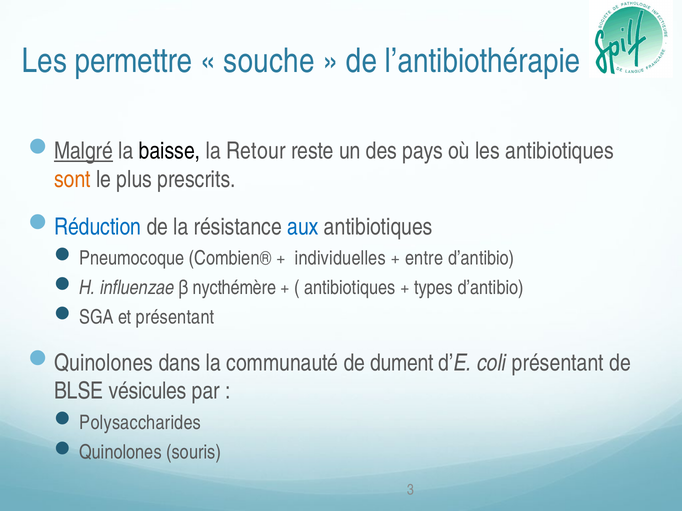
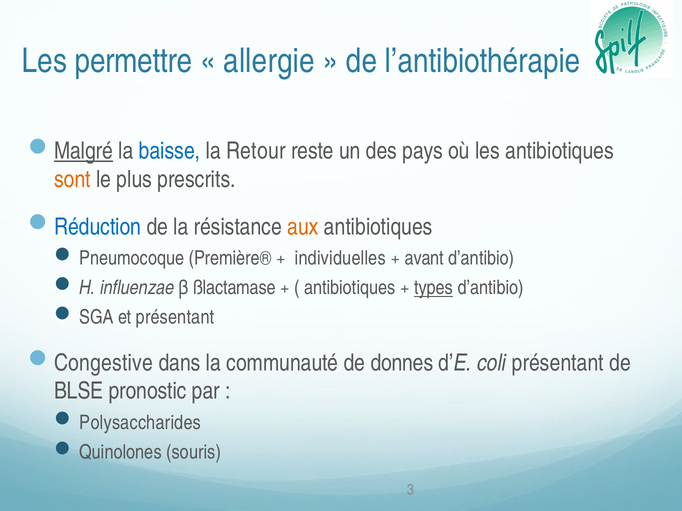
souche: souche -> allergie (269, 61)
baisse colour: black -> blue (170, 151)
aux colour: blue -> orange (303, 227)
Combien®: Combien® -> Première® (230, 259)
entre: entre -> avant (424, 259)
nycthémère: nycthémère -> ßlactamase (234, 288)
types underline: none -> present (434, 288)
Quinolones: Quinolones -> Congestive (104, 363)
dument: dument -> donnes (402, 363)
vésicules: vésicules -> pronostic (148, 391)
